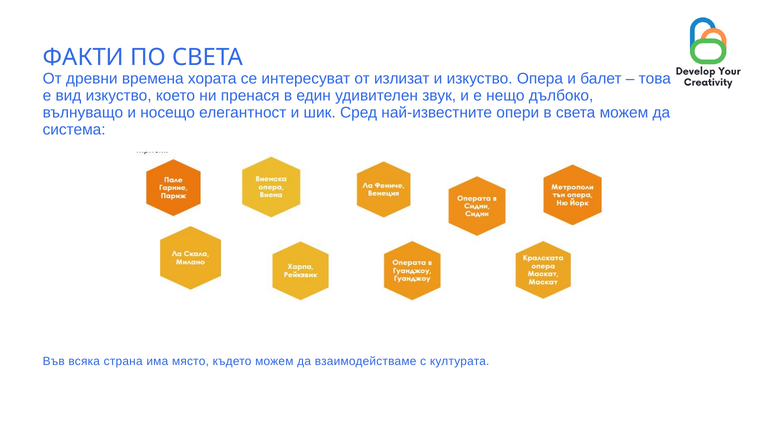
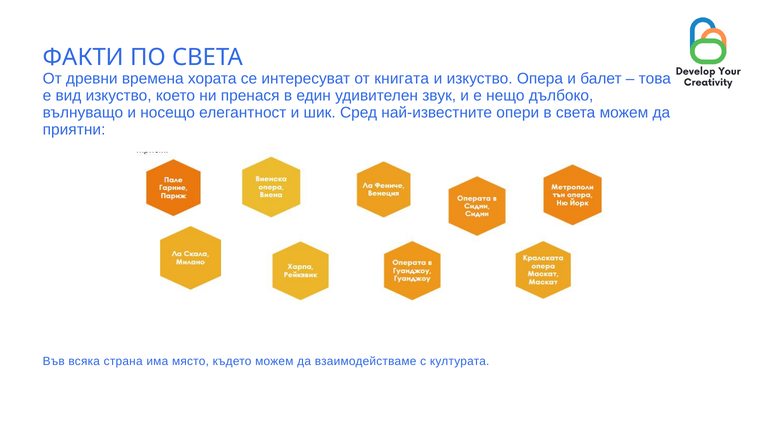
излизат: излизат -> книгата (402, 79)
система: система -> приятни (74, 130)
